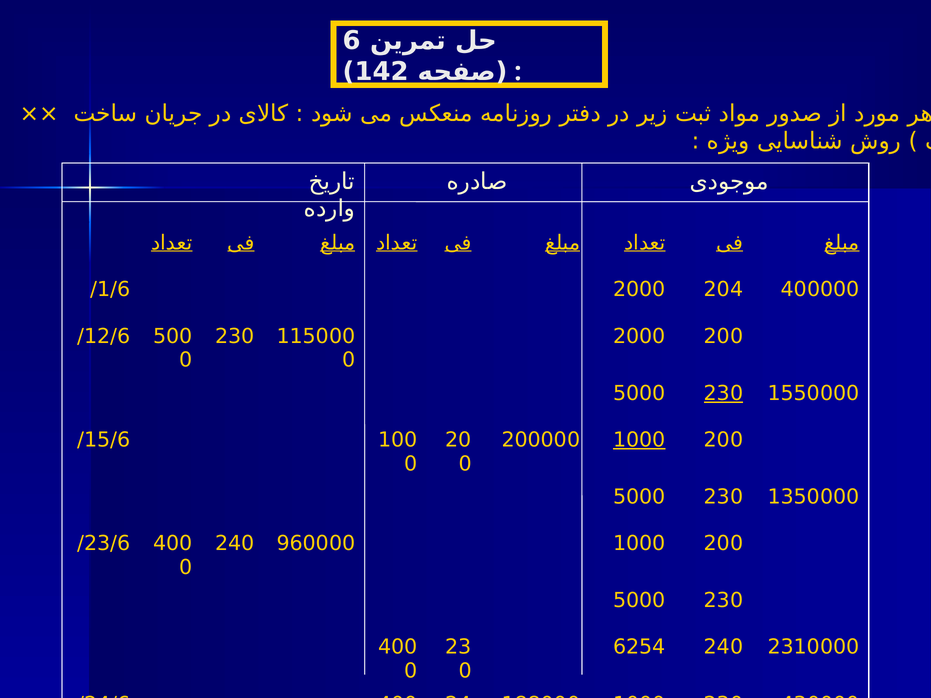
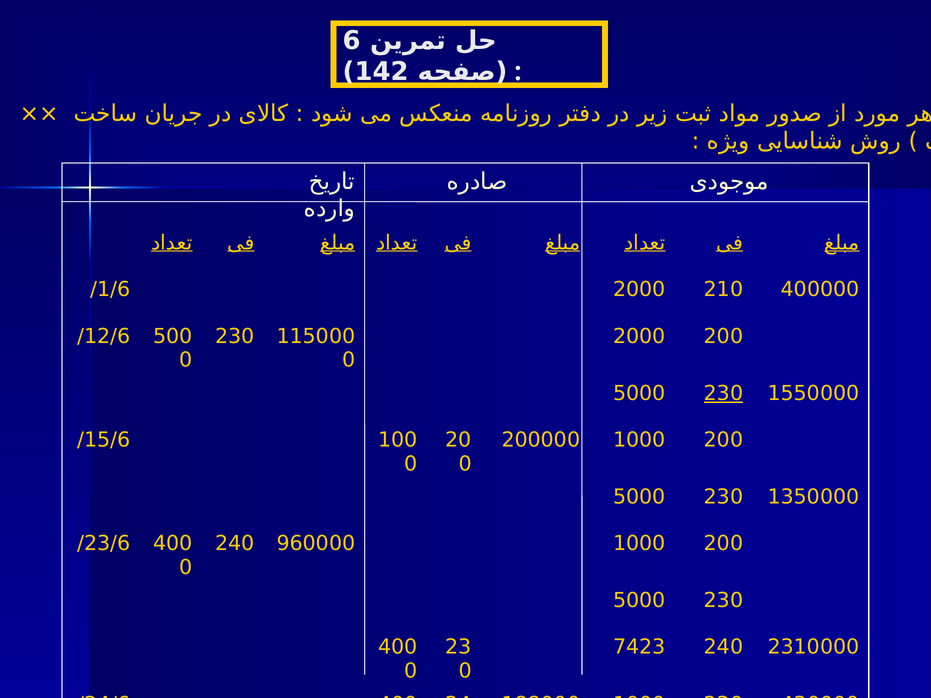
204: 204 -> 210 (724, 290)
1000 underline: present -> none (639, 440)
6254: 6254 -> 7423 (639, 647)
